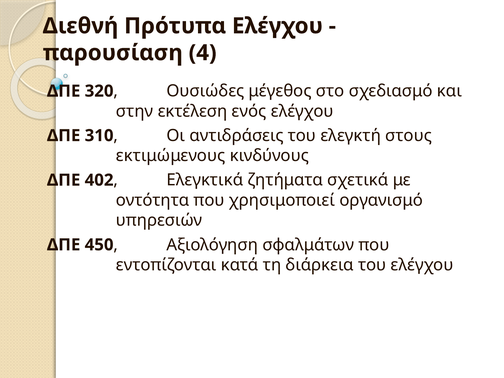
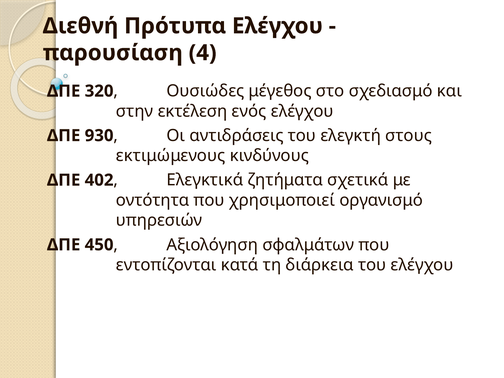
310: 310 -> 930 (99, 136)
